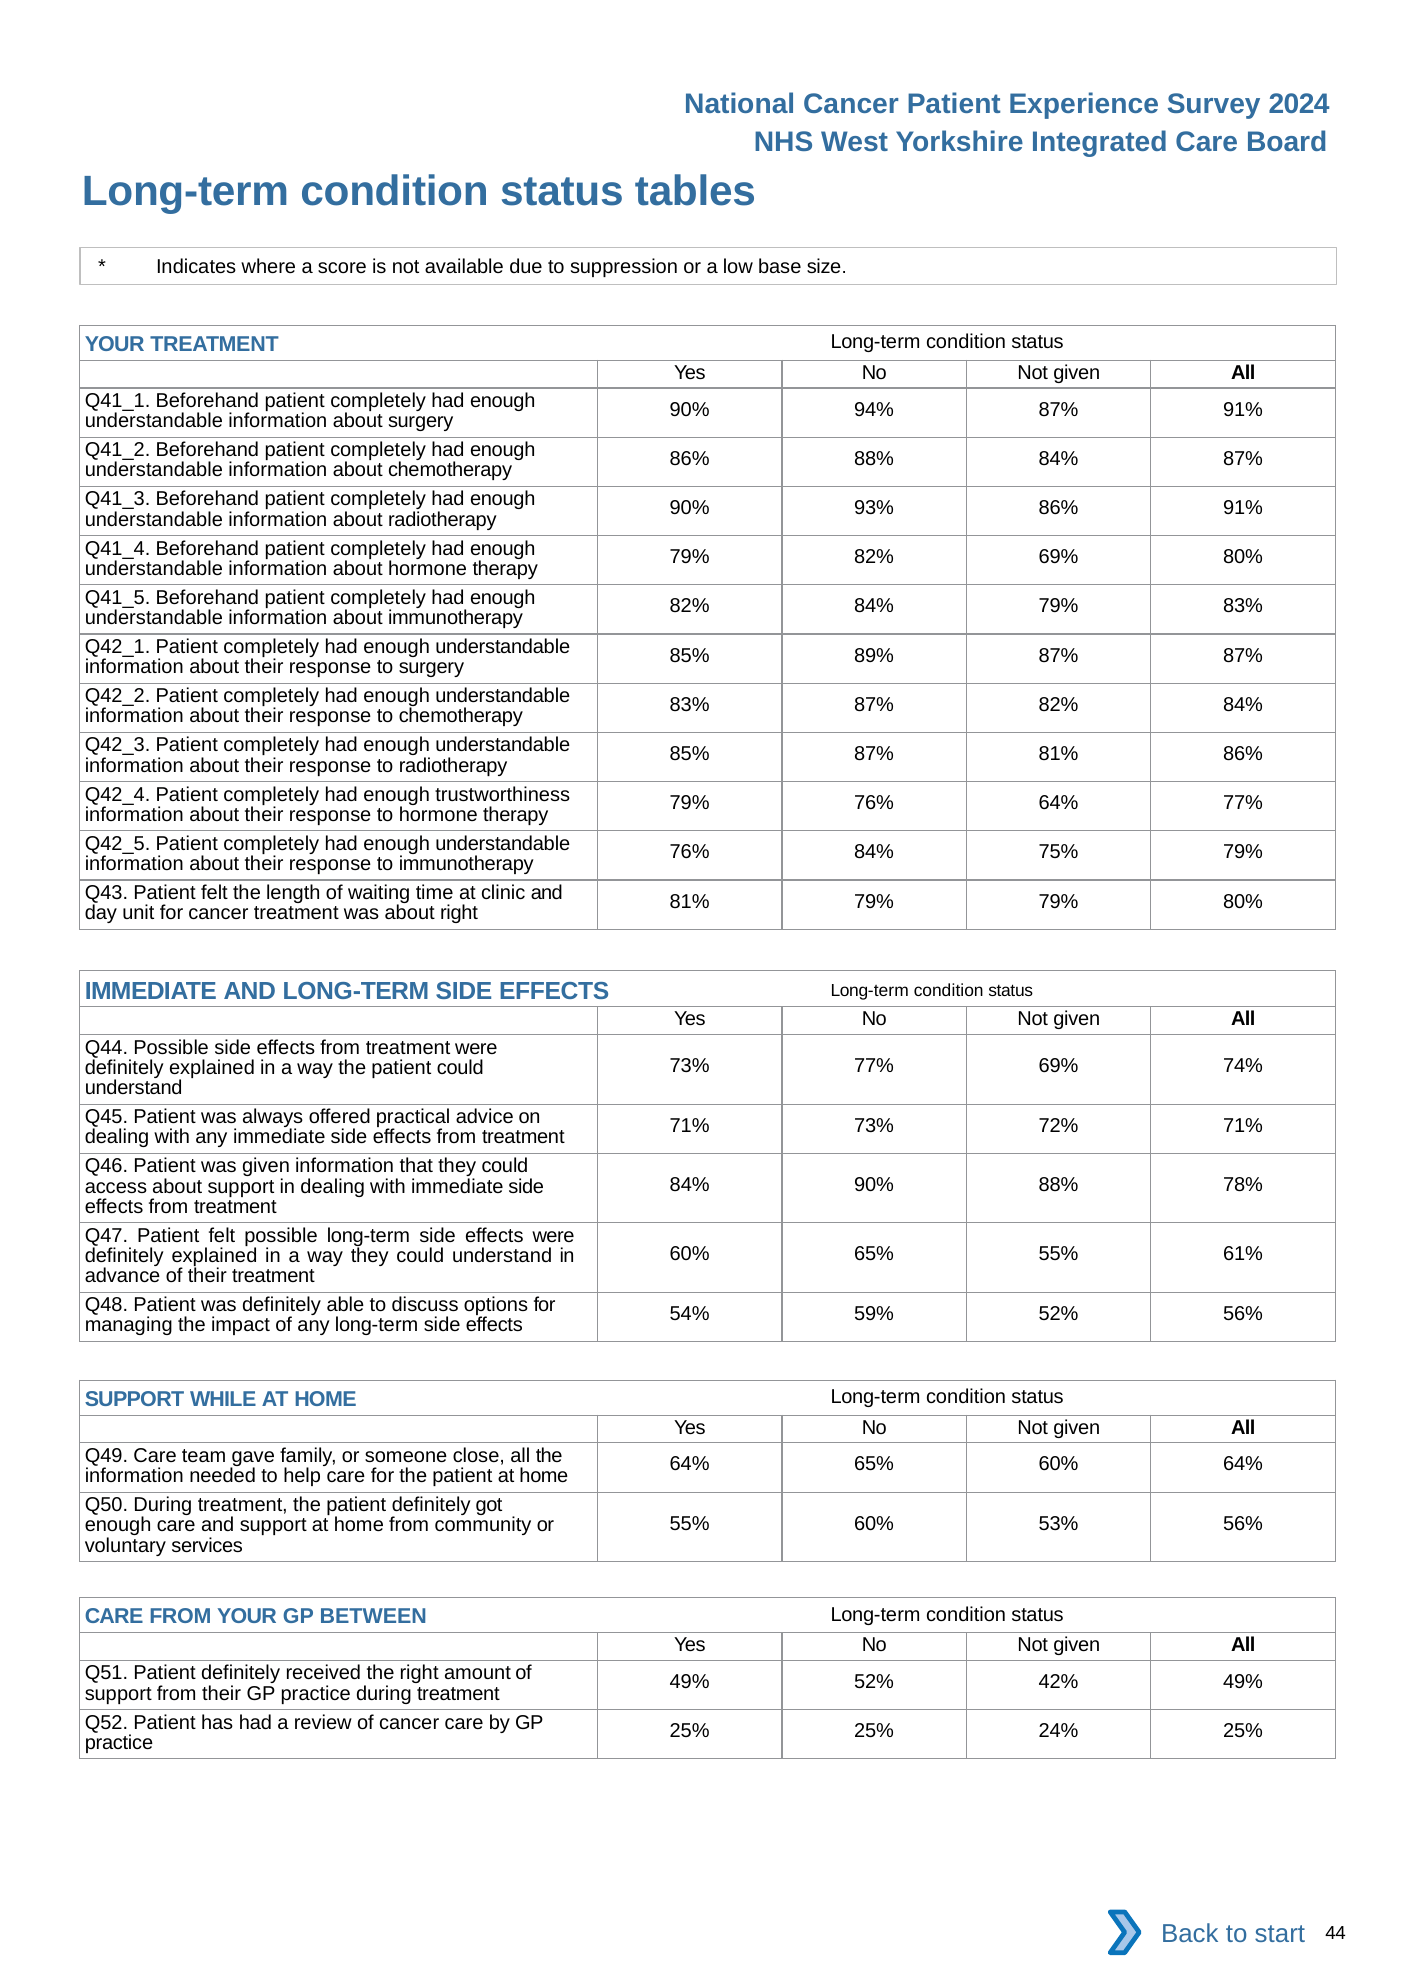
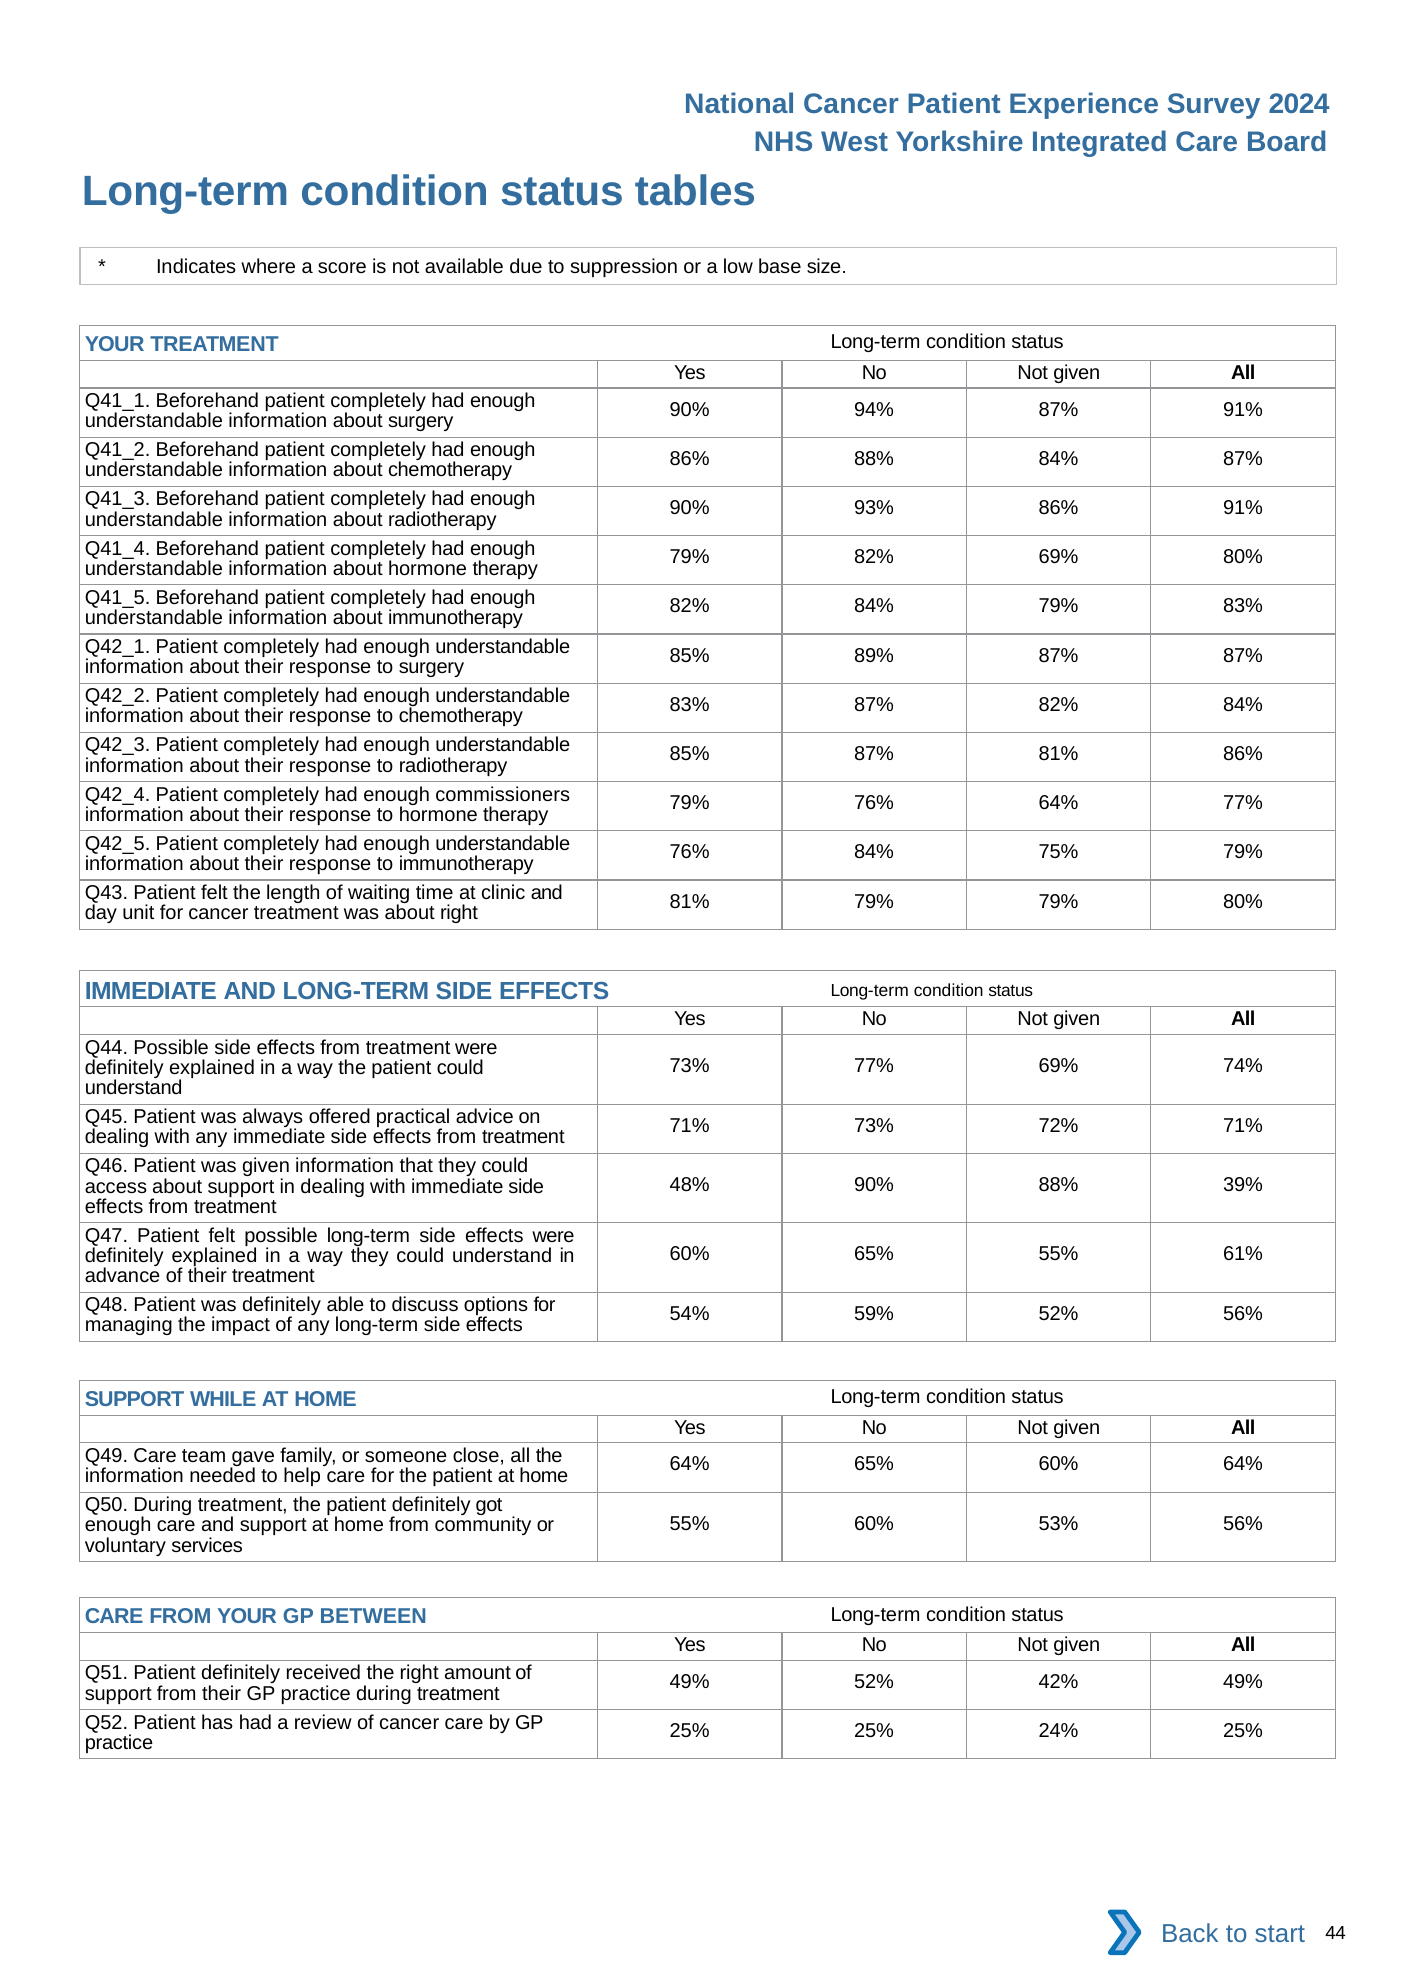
trustworthiness: trustworthiness -> commissioners (503, 794)
84%: 84% -> 48% (690, 1185)
78%: 78% -> 39% (1243, 1185)
